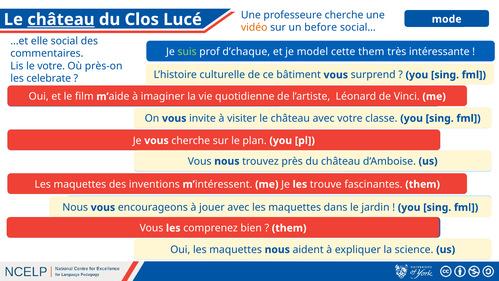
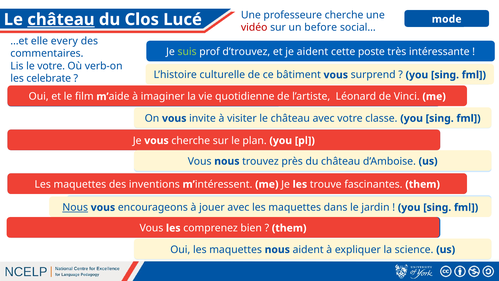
vidéo colour: orange -> red (254, 27)
social: social -> every (64, 41)
d’chaque: d’chaque -> d’trouvez (246, 52)
je model: model -> aident (312, 52)
cette them: them -> poste (371, 52)
près-on: près-on -> verb-on (104, 66)
Nous underline: none -> present (75, 207)
